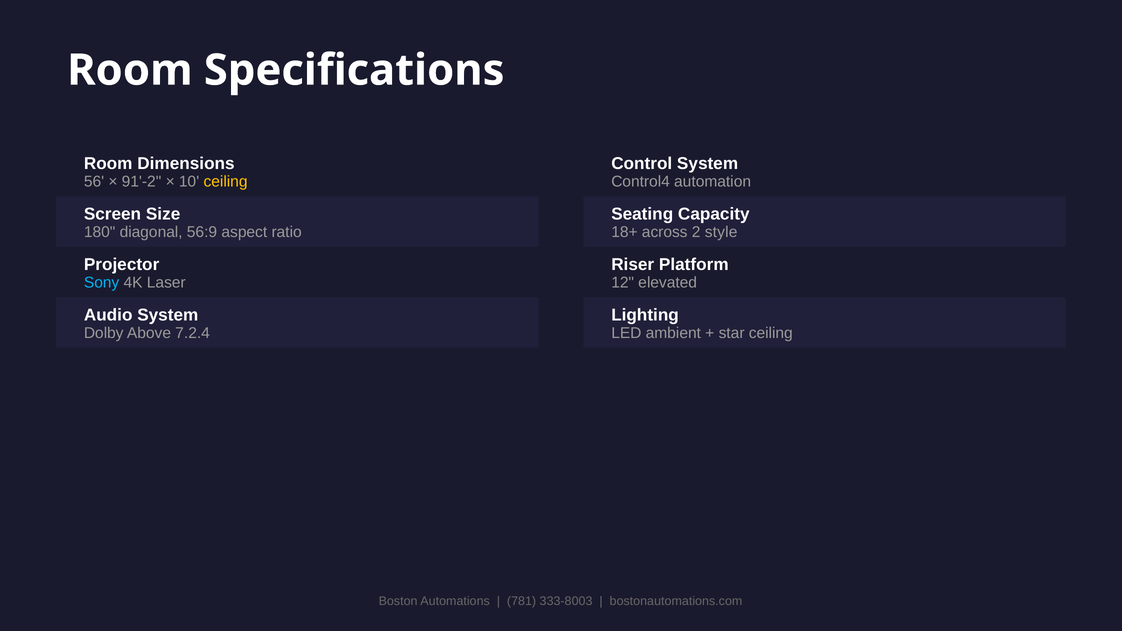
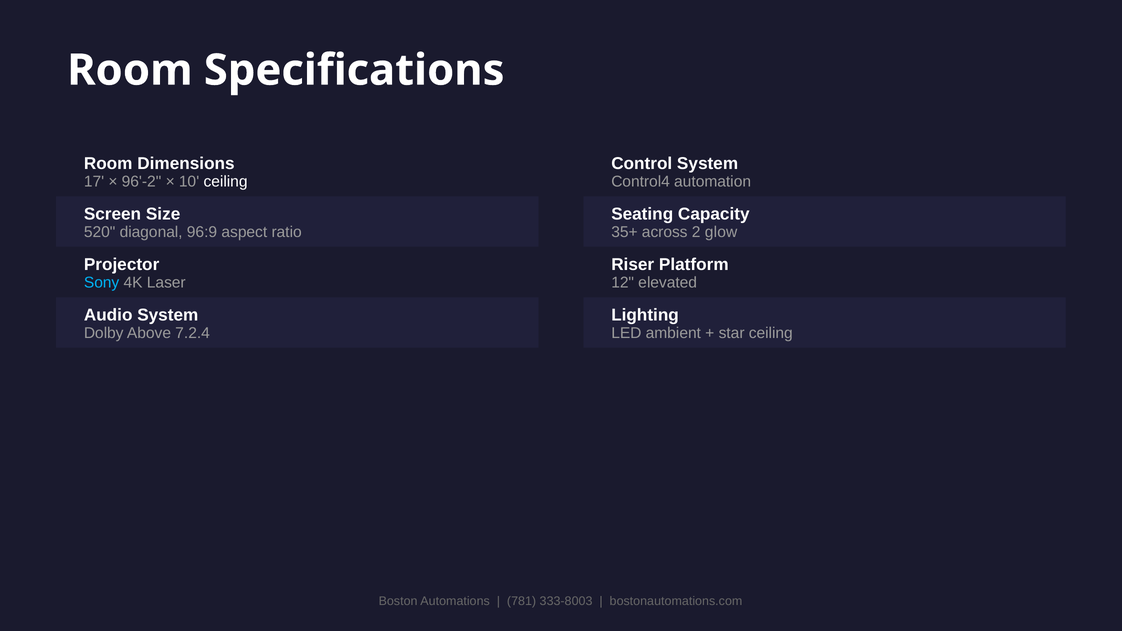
56: 56 -> 17 (94, 182)
91'-2: 91'-2 -> 96'-2 (141, 182)
ceiling colour: yellow -> white (226, 182)
180: 180 -> 520 (100, 232)
56:9: 56:9 -> 96:9 (202, 232)
18+: 18+ -> 35+ (624, 232)
style: style -> glow (721, 232)
